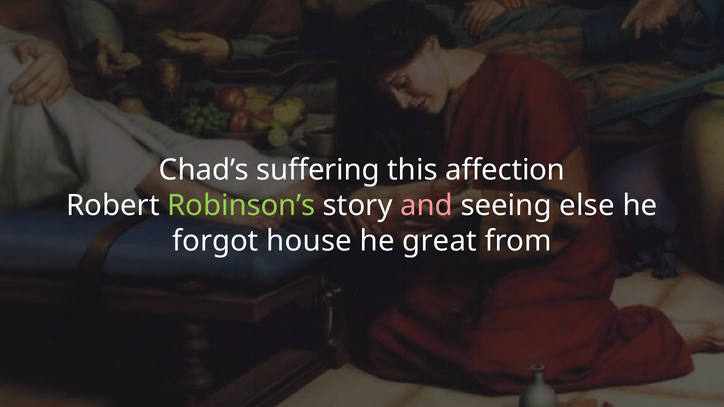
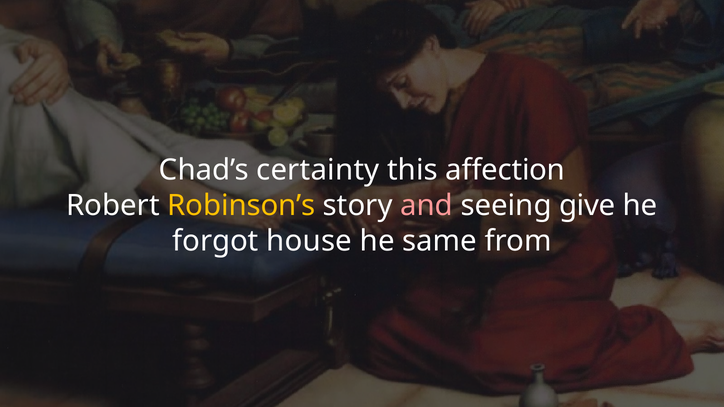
suffering: suffering -> certainty (318, 170)
Robinson’s colour: light green -> yellow (241, 206)
else: else -> give (587, 206)
great: great -> same (440, 241)
